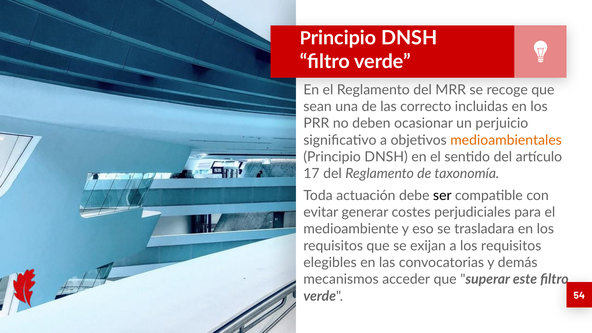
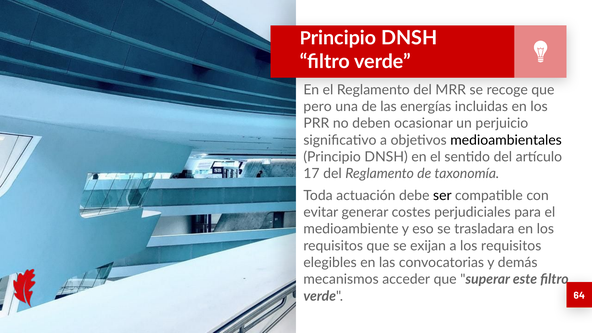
sean: sean -> pero (318, 107)
correcto: correcto -> energías (426, 107)
medioambientales colour: orange -> black (506, 140)
54: 54 -> 64 (579, 295)
